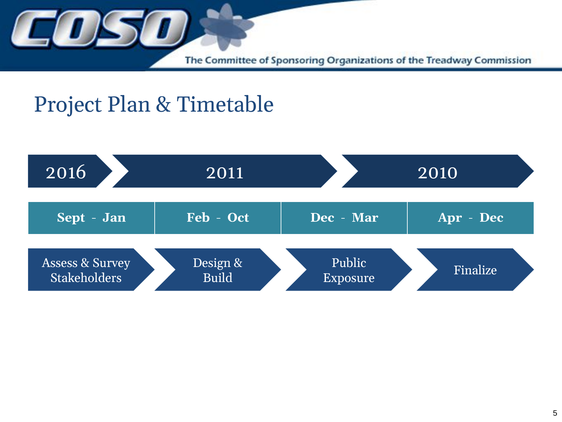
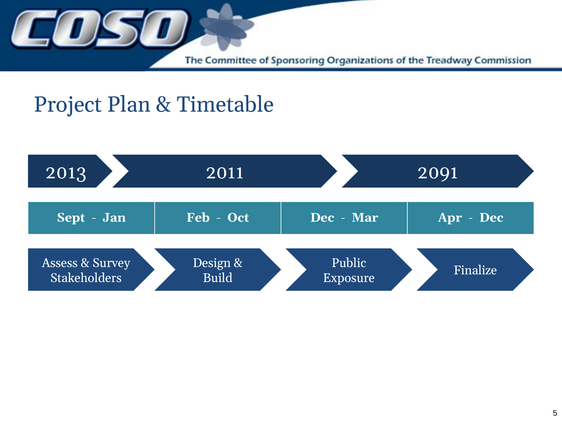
2016: 2016 -> 2013 (66, 172)
2010: 2010 -> 2091 (438, 172)
